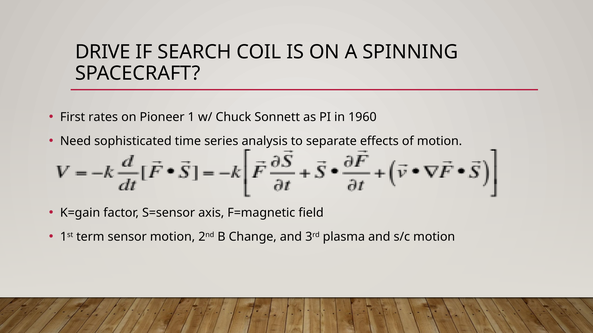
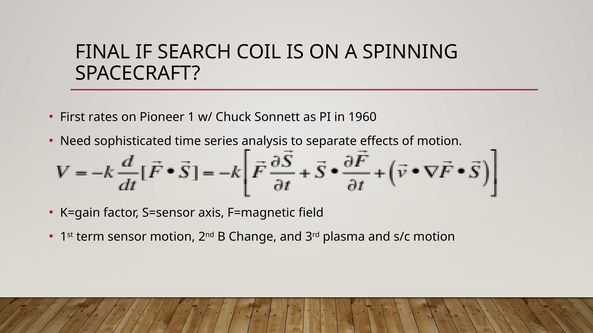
DRIVE: DRIVE -> FINAL (103, 52)
